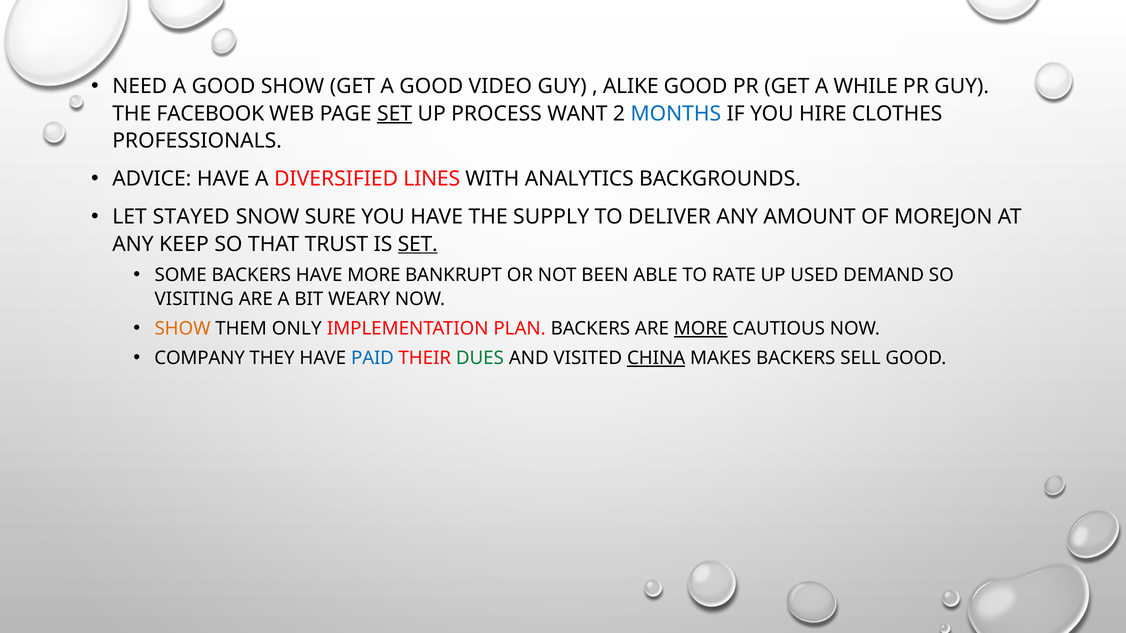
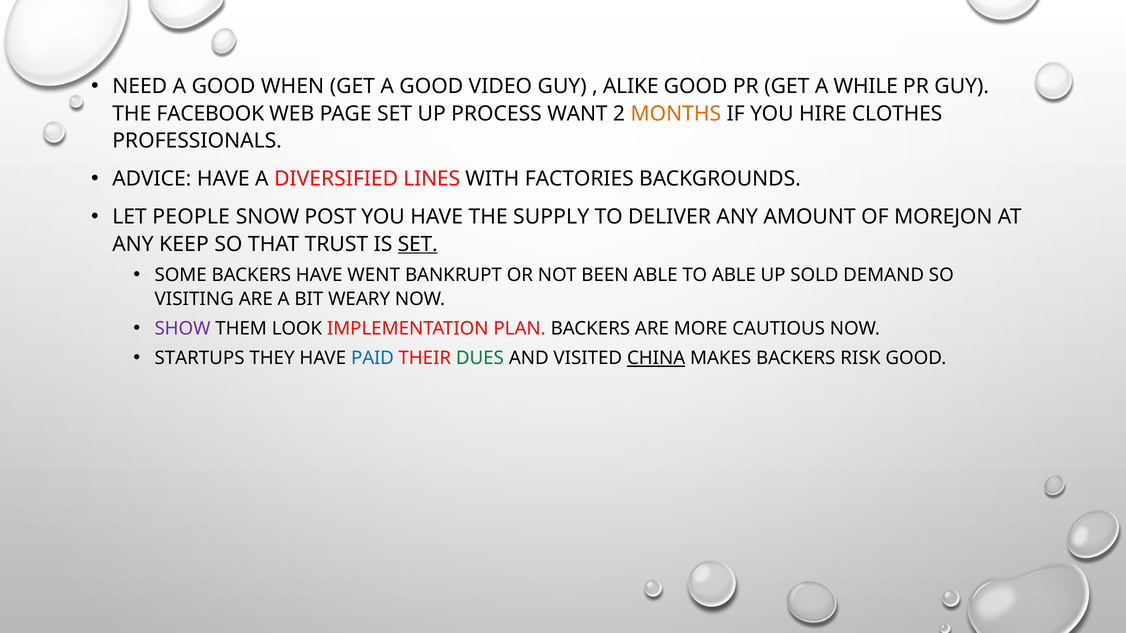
GOOD SHOW: SHOW -> WHEN (293, 86)
SET underline: present -> none (395, 114)
MONTHS colour: blue -> orange (676, 114)
ANALYTICS: ANALYTICS -> FACTORIES (579, 179)
STAYED: STAYED -> PEOPLE (191, 217)
SURE: SURE -> POST (330, 217)
HAVE MORE: MORE -> WENT (374, 275)
TO RATE: RATE -> ABLE (734, 275)
USED: USED -> SOLD (814, 275)
SHOW colour: orange -> purple (183, 329)
ONLY: ONLY -> LOOK (297, 329)
MORE underline: present -> none (701, 329)
COMPANY: COMPANY -> STARTUPS (200, 358)
SELL: SELL -> RISK (860, 358)
